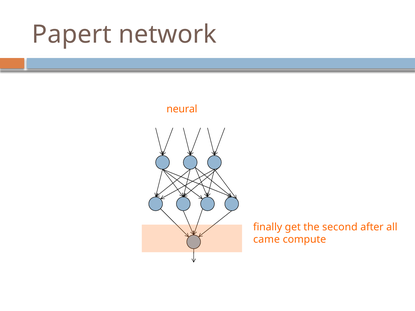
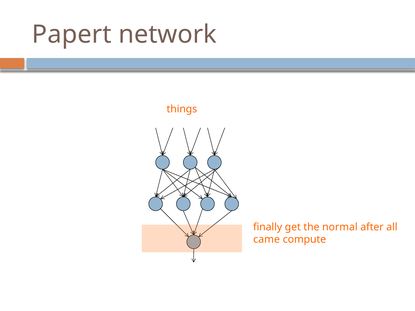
neural: neural -> things (182, 109)
second: second -> normal (340, 227)
